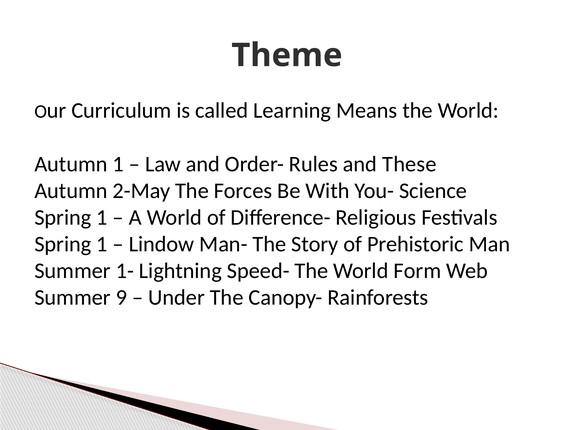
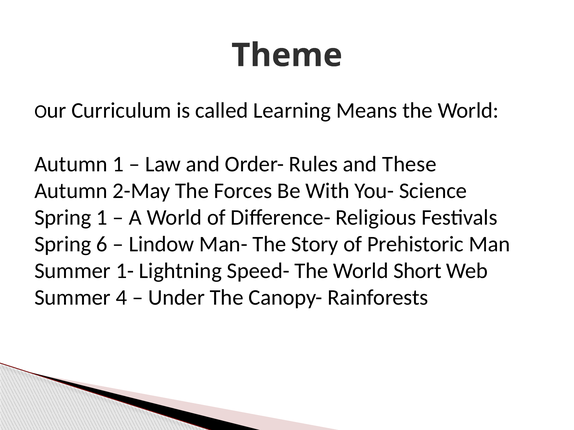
1: 1 -> 6 (102, 244)
Form: Form -> Short (417, 271)
9: 9 -> 4 (121, 298)
